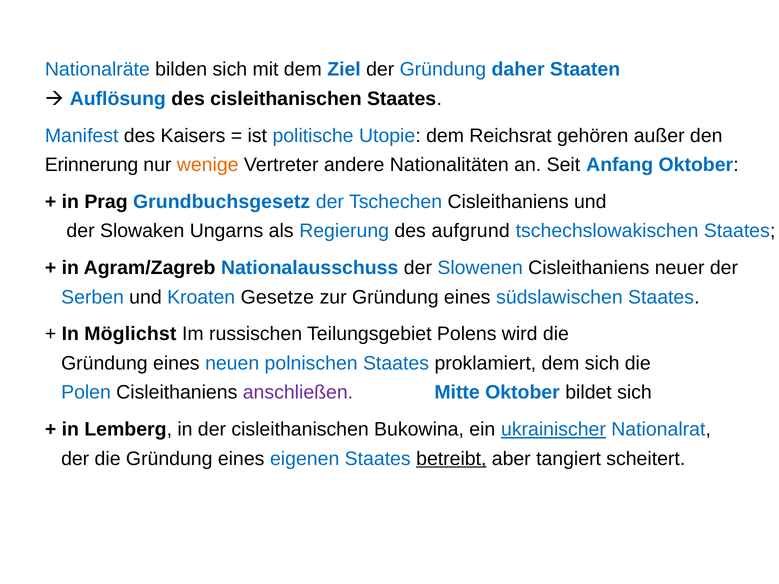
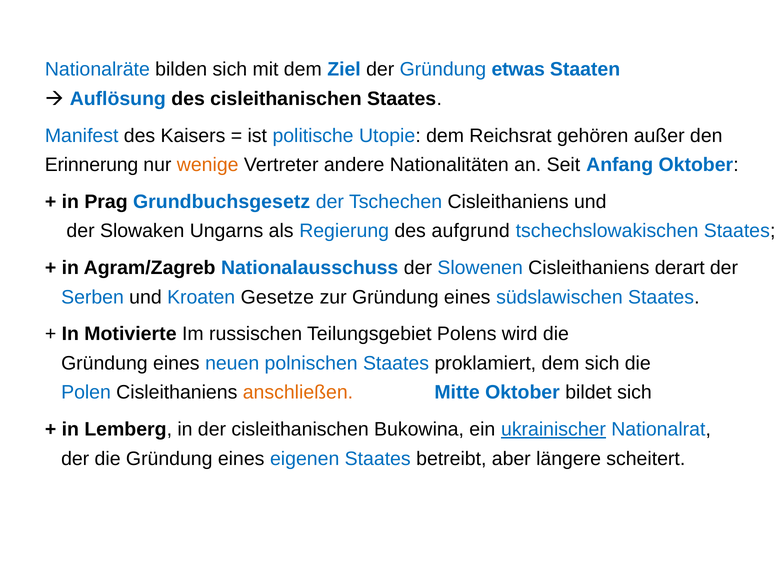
daher: daher -> etwas (518, 69)
neuer: neuer -> derart (680, 268)
Möglichst: Möglichst -> Motivierte (130, 334)
anschließen colour: purple -> orange (298, 393)
betreibt underline: present -> none (451, 459)
tangiert: tangiert -> längere (569, 459)
